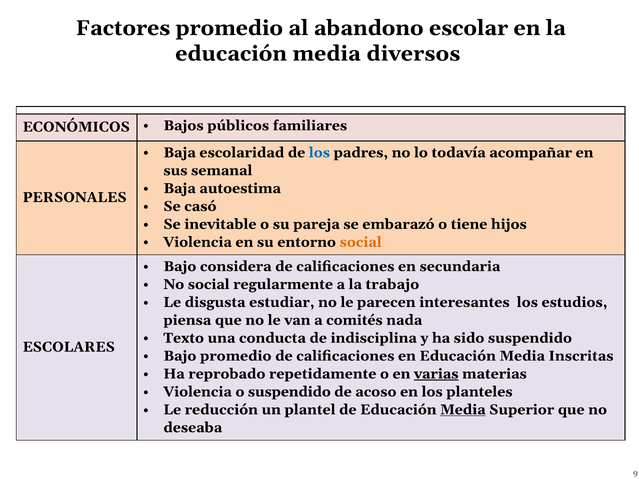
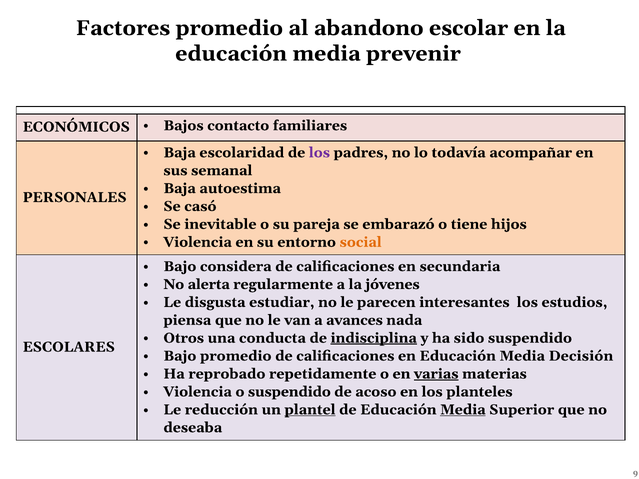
diversos: diversos -> prevenir (413, 54)
públicos: públicos -> contacto (238, 126)
los colour: blue -> purple (319, 153)
No social: social -> alerta (209, 284)
trabajo: trabajo -> jóvenes (392, 284)
comités: comités -> avances (354, 320)
Texto: Texto -> Otros (184, 338)
indisciplina underline: none -> present (374, 338)
Inscritas: Inscritas -> Decisión (581, 356)
plantel underline: none -> present (310, 410)
